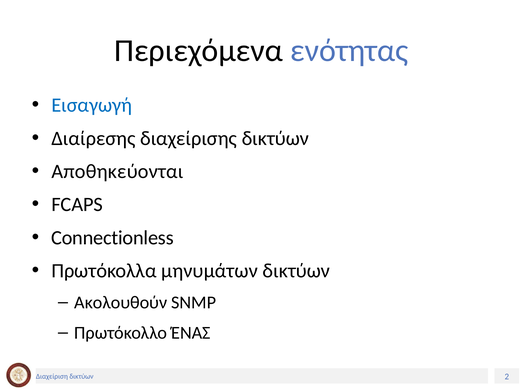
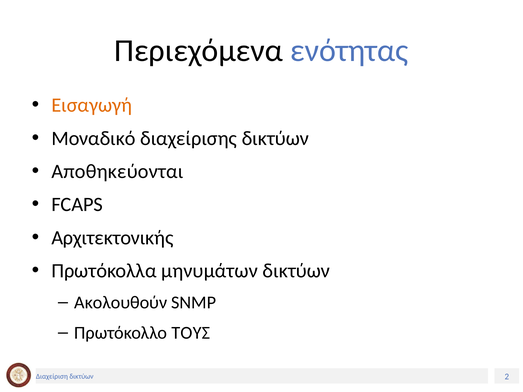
Εισαγωγή colour: blue -> orange (92, 105)
Διαίρεσης: Διαίρεσης -> Μοναδικό (94, 138)
Connectionless: Connectionless -> Αρχιτεκτονικής (112, 238)
ΈΝΑΣ: ΈΝΑΣ -> ΤΟΥΣ (191, 333)
